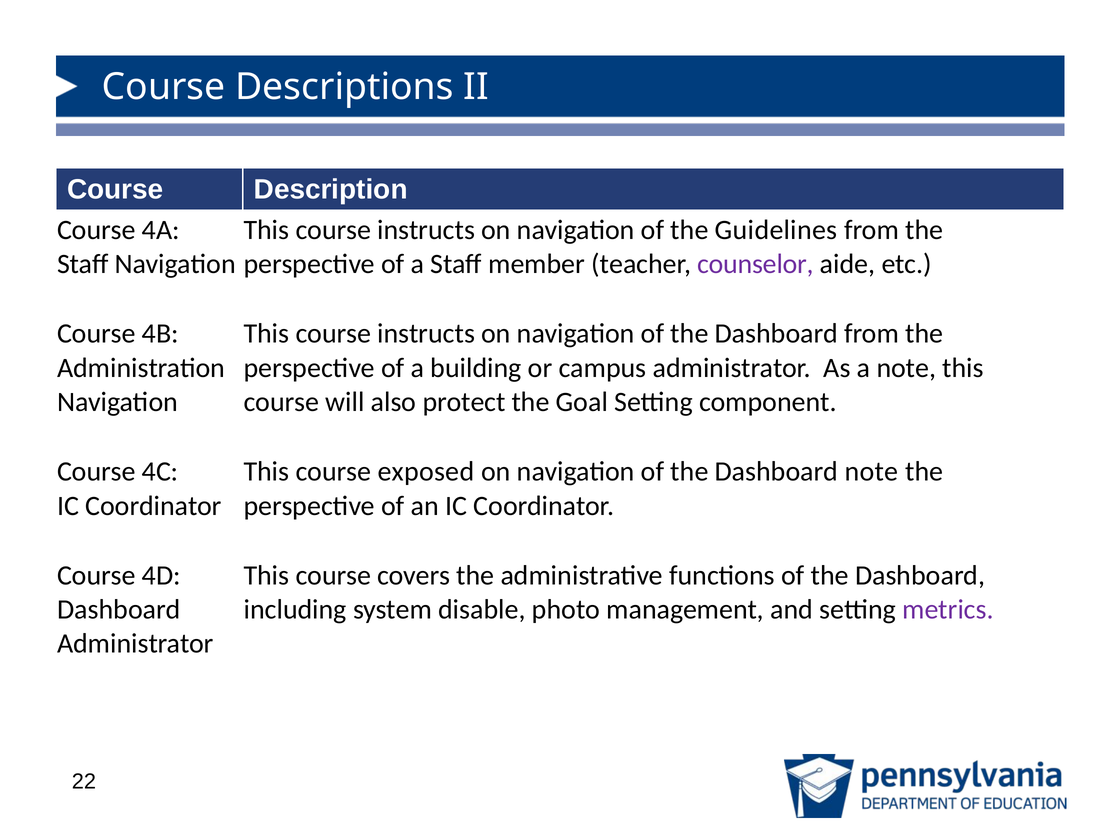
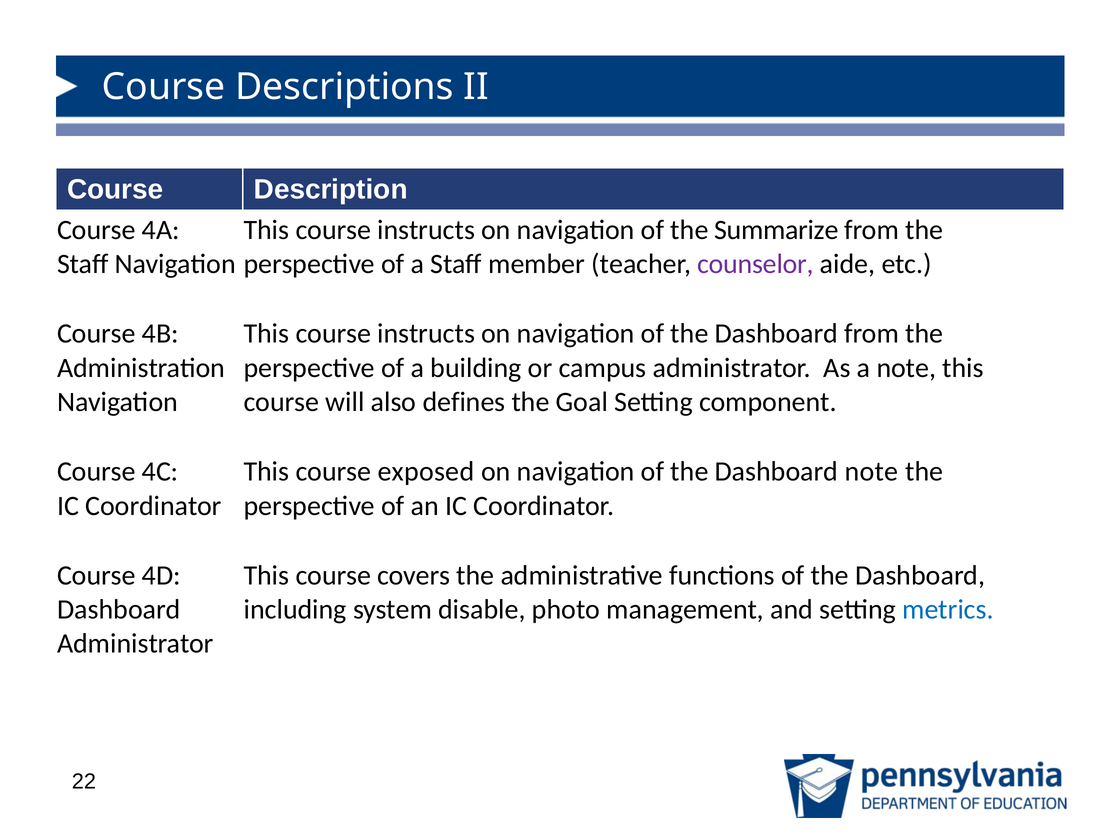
Guidelines: Guidelines -> Summarize (776, 230)
protect: protect -> defines (464, 402)
metrics colour: purple -> blue (948, 609)
